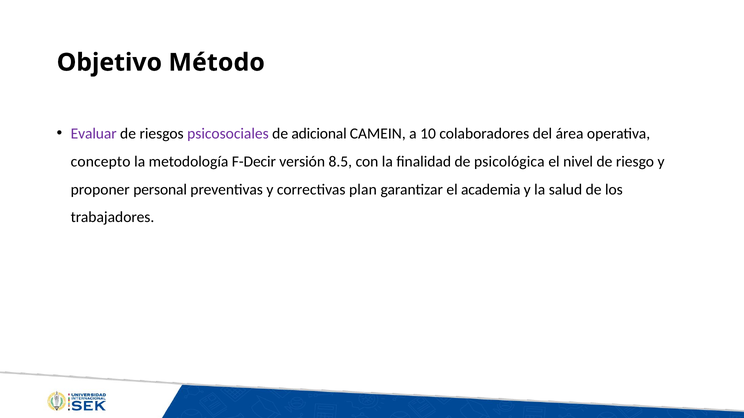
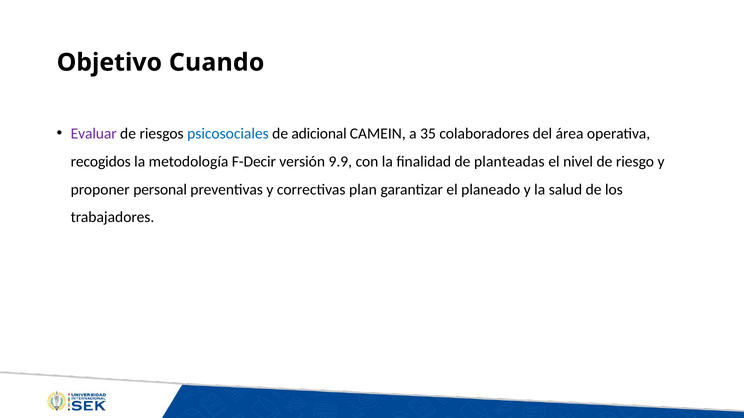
Método: Método -> Cuando (217, 63)
psicosociales colour: purple -> blue (228, 134)
10: 10 -> 35 (428, 134)
concepto: concepto -> recogidos (101, 162)
8.5: 8.5 -> 9.9 (340, 162)
psicológica: psicológica -> planteadas (509, 162)
academia: academia -> planeado (491, 190)
